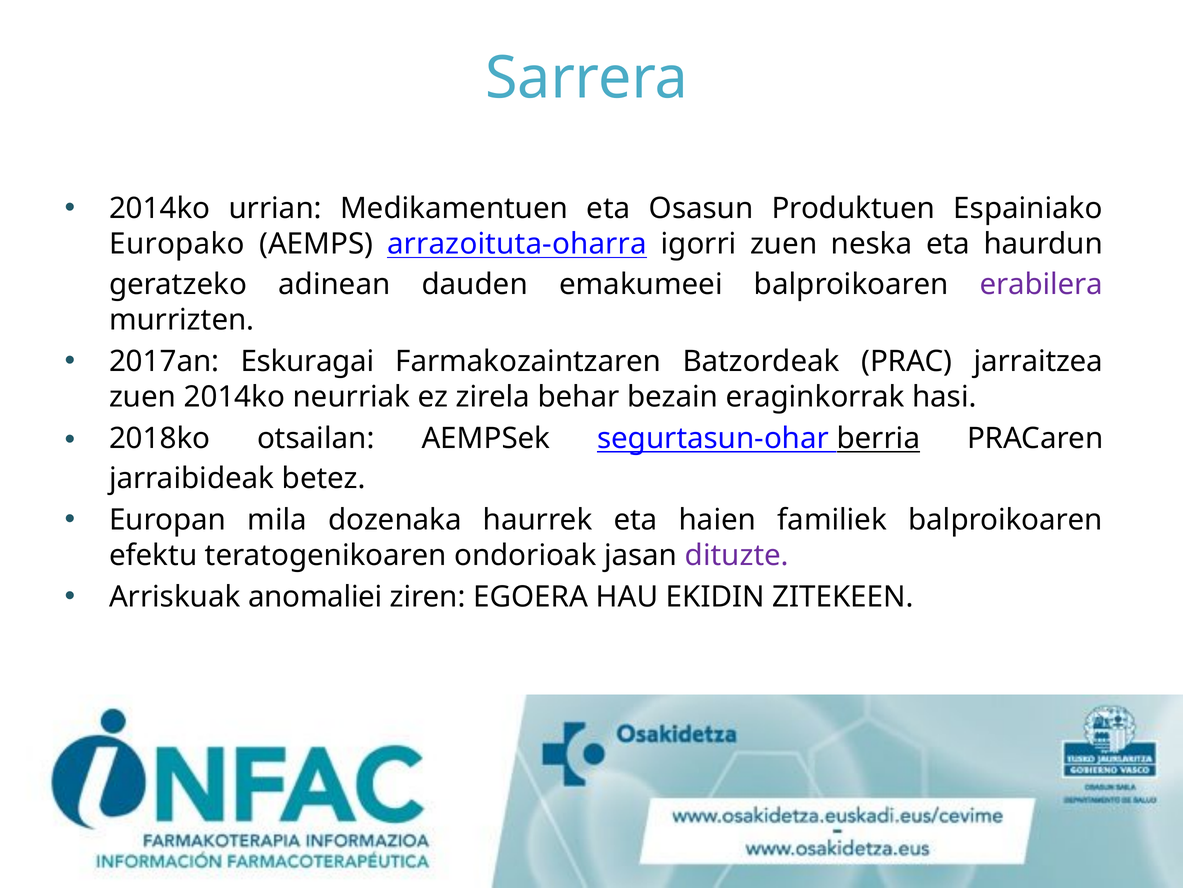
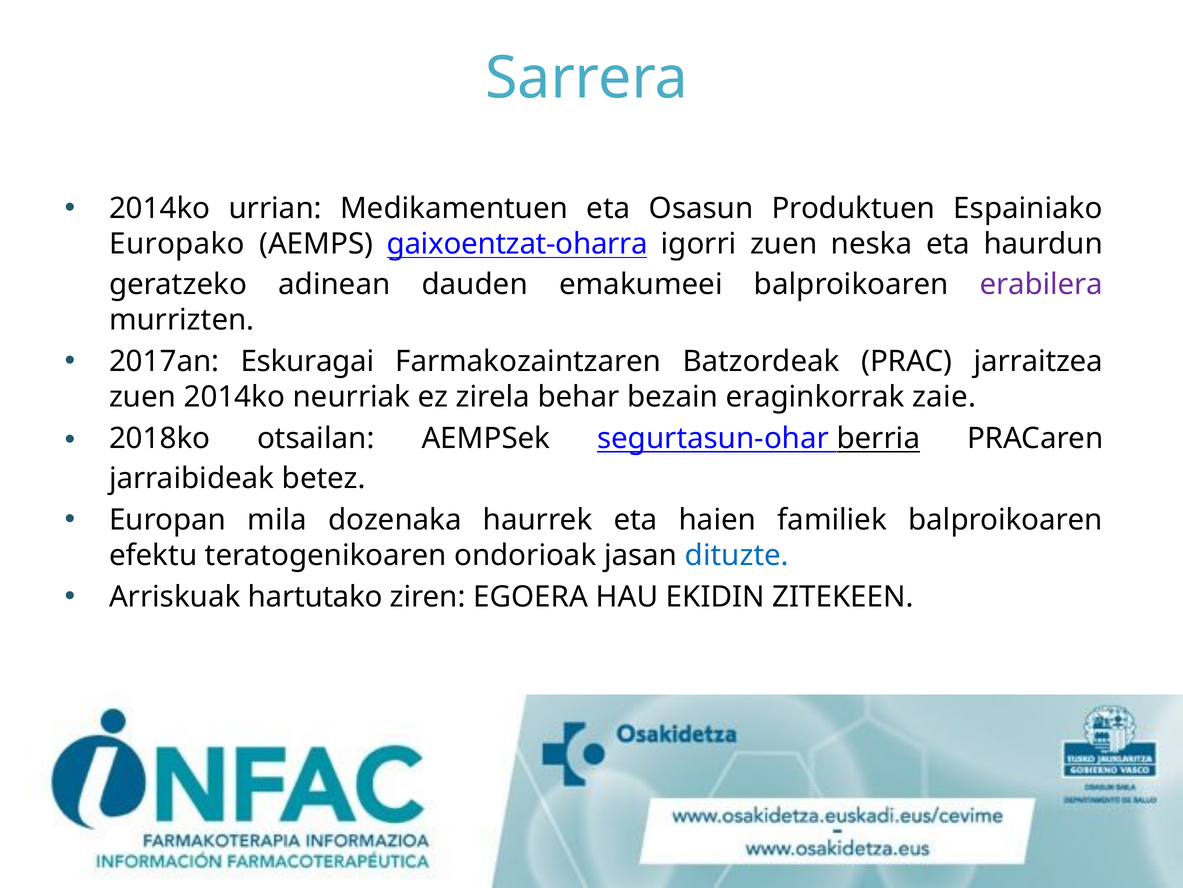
arrazoituta-oharra: arrazoituta-oharra -> gaixoentzat-oharra (517, 244)
hasi: hasi -> zaie (944, 397)
dituzte colour: purple -> blue (737, 555)
anomaliei: anomaliei -> hartutako (315, 596)
